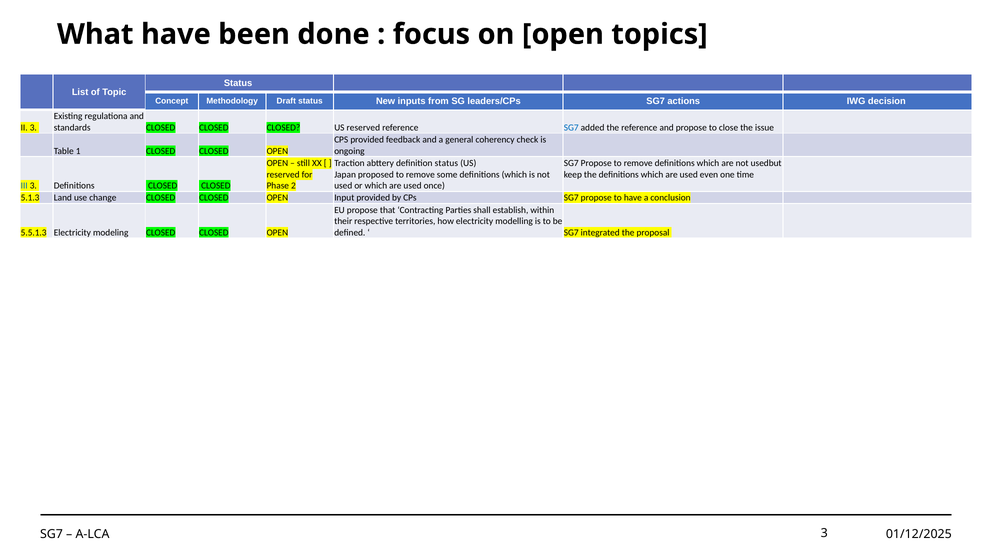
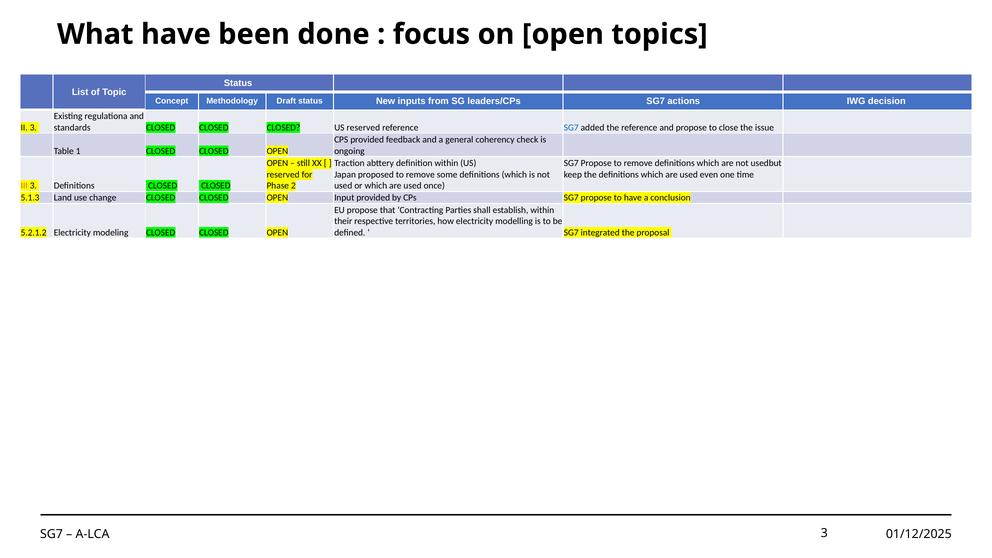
definition status: status -> within (446, 163)
III colour: blue -> orange (24, 186)
5.5.1.3: 5.5.1.3 -> 5.2.1.2 (34, 233)
